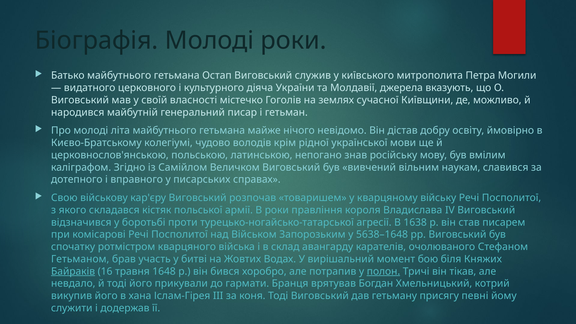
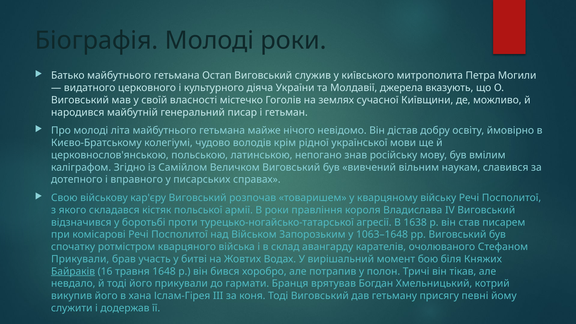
5638–1648: 5638–1648 -> 1063–1648 (382, 235)
Гетьманом: Гетьманом -> Прикували (80, 259)
полон underline: present -> none (383, 271)
